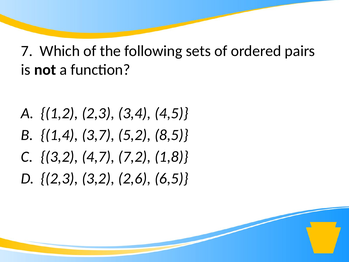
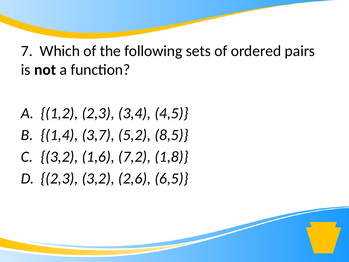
4,7: 4,7 -> 1,6 (98, 157)
